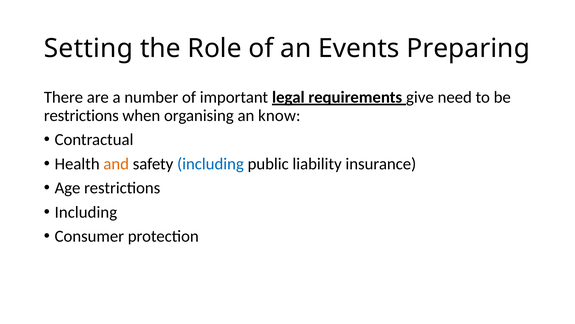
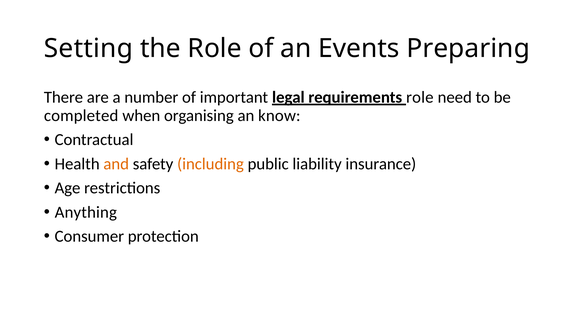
requirements give: give -> role (420, 97)
restrictions: restrictions -> completed (81, 115)
including colour: blue -> orange (210, 164)
Including: Including -> Anything (86, 212)
